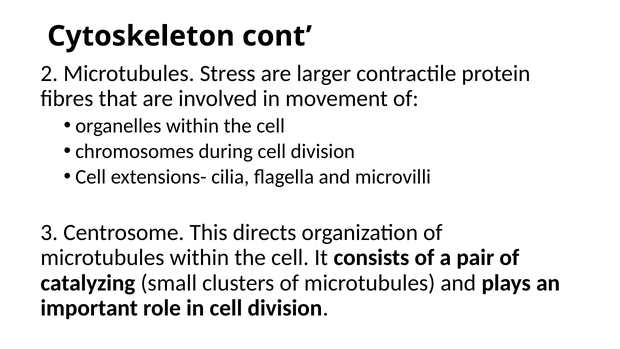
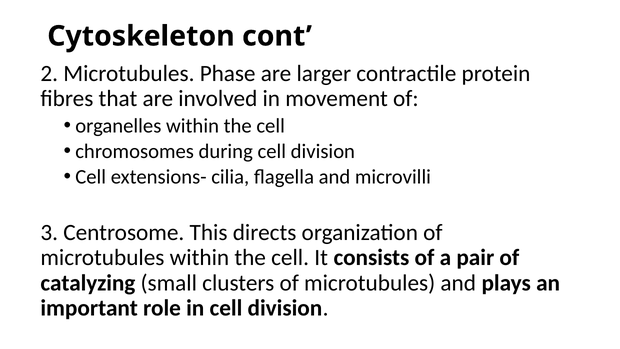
Stress: Stress -> Phase (228, 74)
